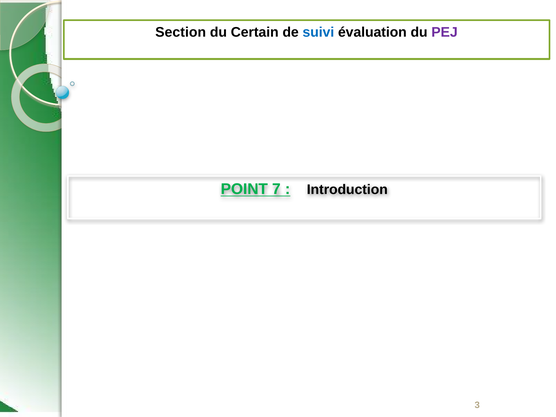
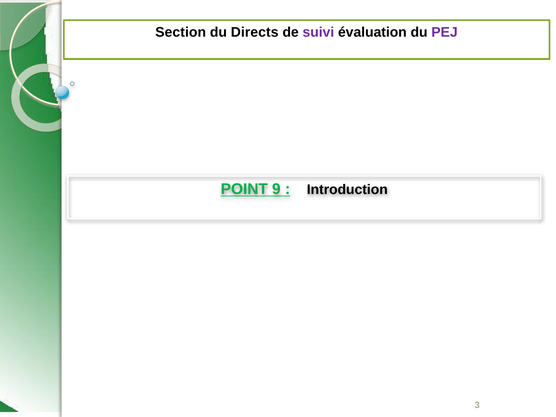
Certain: Certain -> Directs (255, 32)
suivi colour: blue -> purple (318, 32)
7: 7 -> 9 (277, 189)
